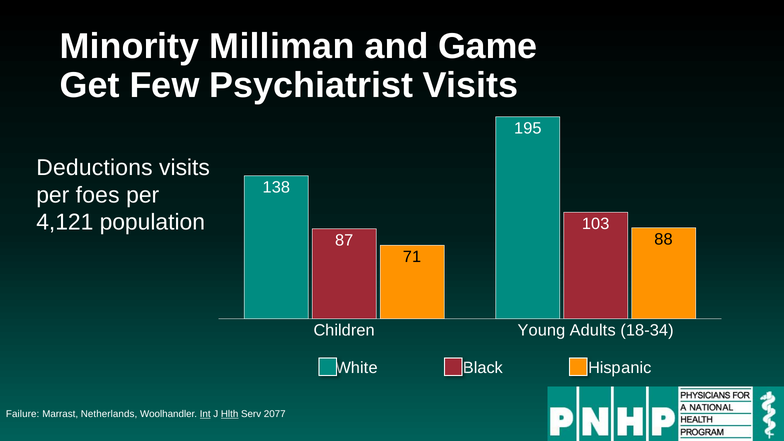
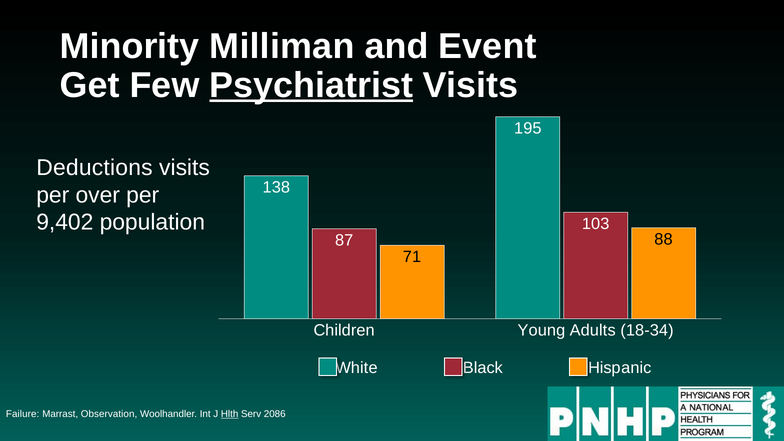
Game: Game -> Event (487, 46)
Psychiatrist underline: none -> present (311, 85)
foes: foes -> over (98, 195)
4,121: 4,121 -> 9,402 (65, 222)
Netherlands: Netherlands -> Observation (109, 414)
Int underline: present -> none (205, 414)
2077: 2077 -> 2086 (275, 414)
